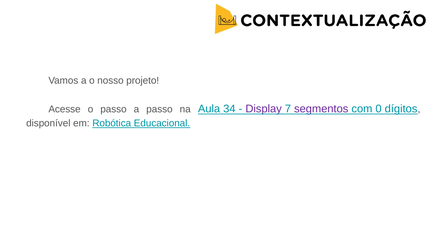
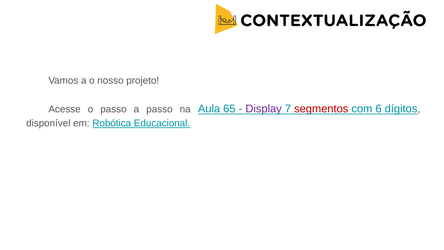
34: 34 -> 65 (229, 109)
segmentos colour: purple -> red (321, 109)
0: 0 -> 6 (379, 109)
